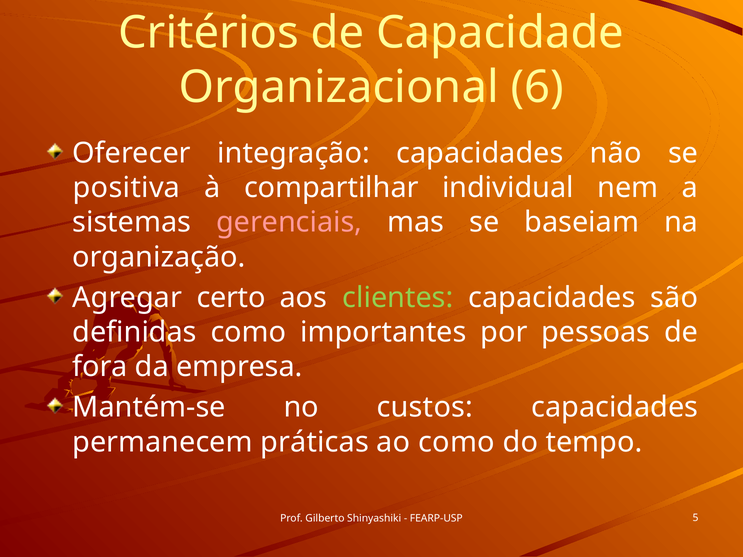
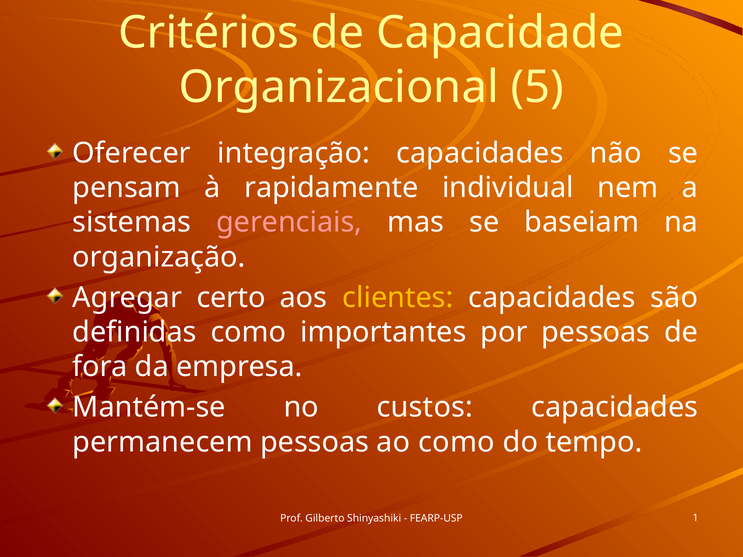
6: 6 -> 5 (537, 87)
positiva: positiva -> pensam (127, 188)
compartilhar: compartilhar -> rapidamente (331, 188)
clientes colour: light green -> yellow (398, 298)
permanecem práticas: práticas -> pessoas (315, 442)
5: 5 -> 1 (696, 518)
